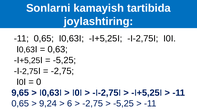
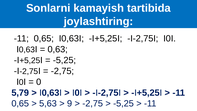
9,65: 9,65 -> 5,79 (20, 93)
9,24: 9,24 -> 5,63 (48, 103)
6: 6 -> 9 (70, 103)
